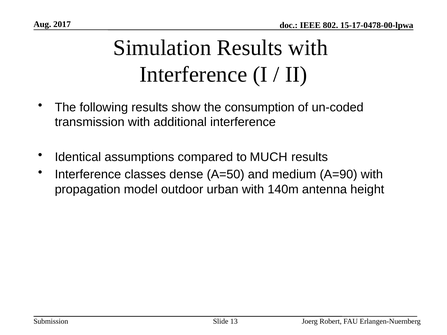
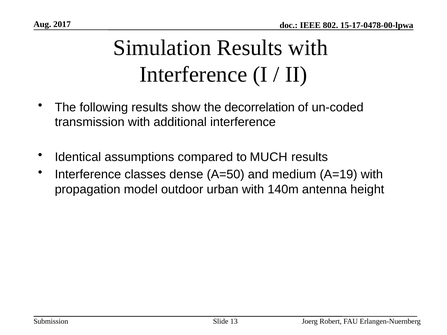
consumption: consumption -> decorrelation (260, 107)
A=90: A=90 -> A=19 (339, 174)
